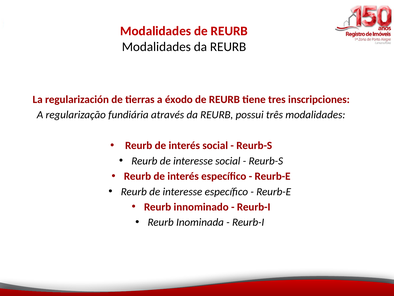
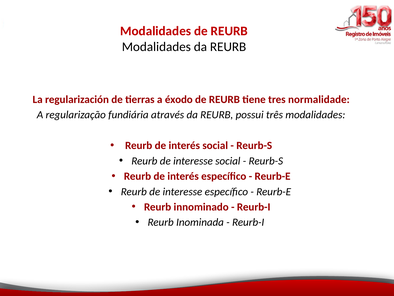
inscripciones: inscripciones -> normalidade (319, 99)
